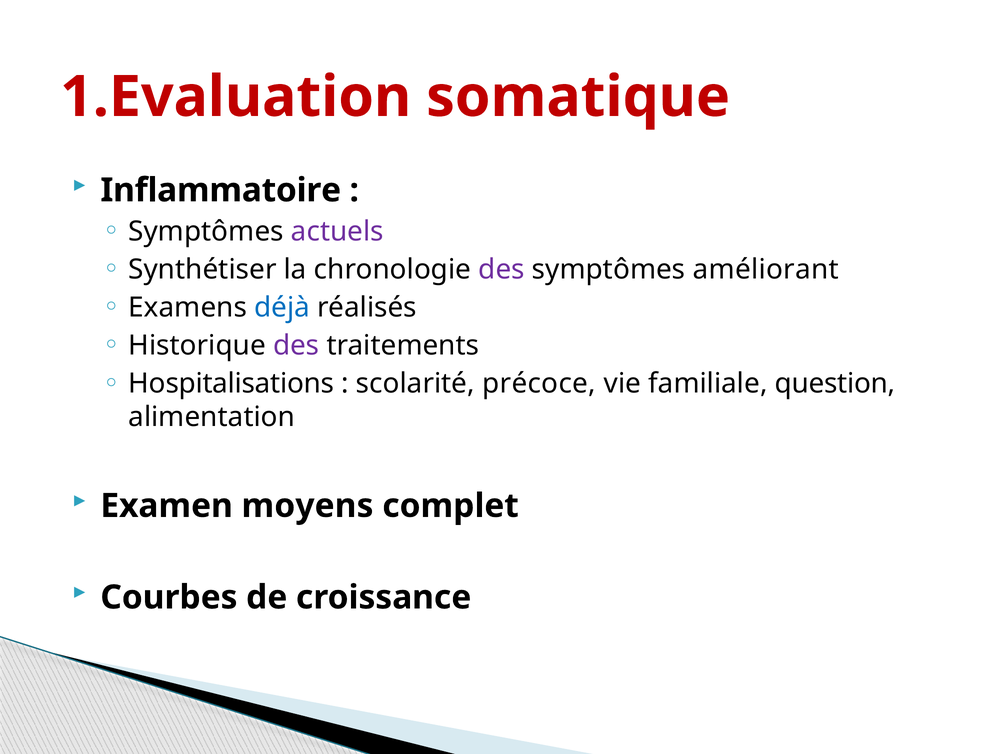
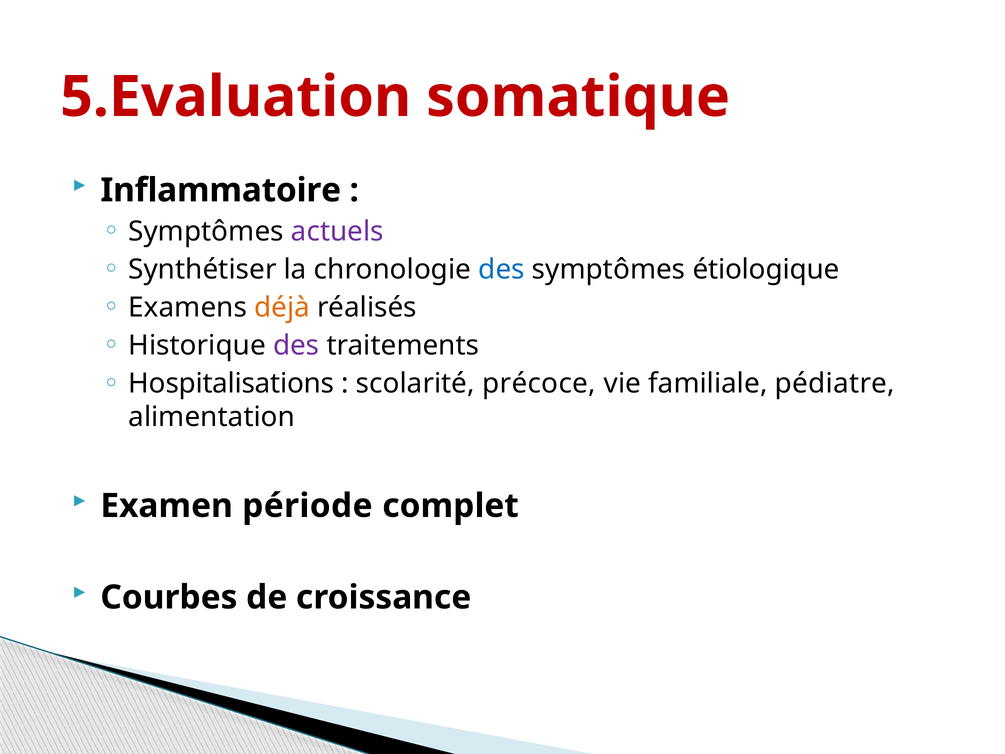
1.Evaluation: 1.Evaluation -> 5.Evaluation (236, 97)
des colour: purple -> blue (502, 269)
améliorant: améliorant -> étiologique (766, 269)
déjà colour: blue -> orange (282, 307)
question: question -> pédiatre (835, 383)
moyens: moyens -> période (307, 506)
